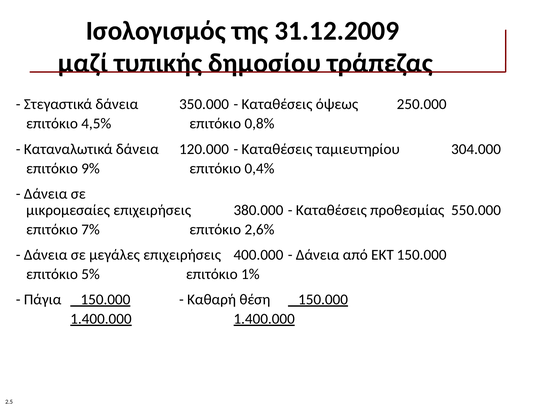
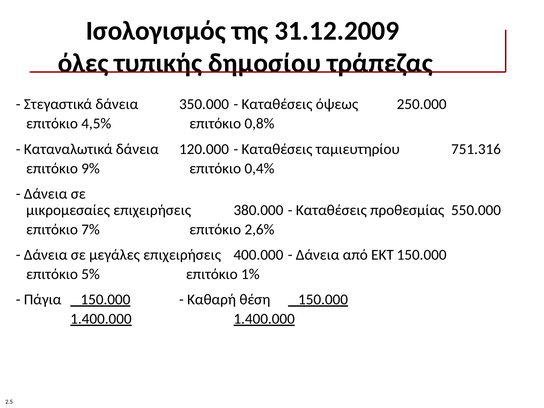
μαζί: μαζί -> όλες (83, 63)
304.000: 304.000 -> 751.316 (476, 149)
